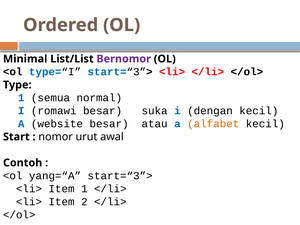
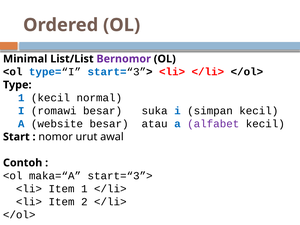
1 semua: semua -> kecil (50, 98)
dengan: dengan -> simpan (210, 111)
alfabet colour: orange -> purple (213, 124)
yang=“A: yang=“A -> maka=“A (55, 176)
